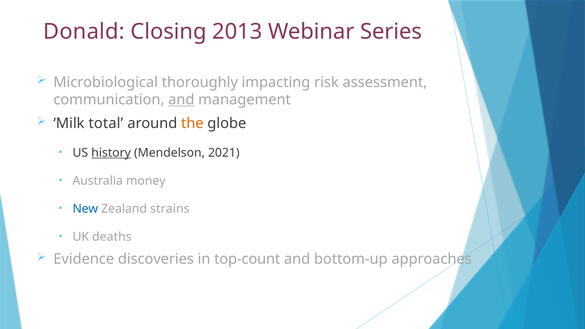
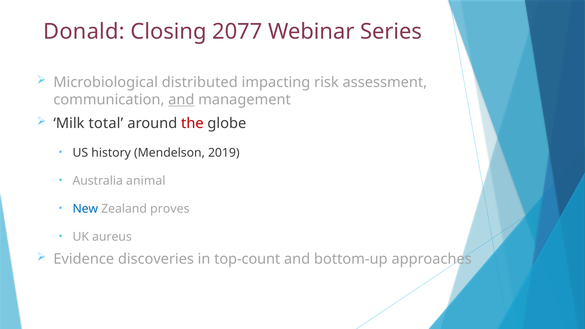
2013: 2013 -> 2077 (237, 32)
thoroughly: thoroughly -> distributed (200, 82)
the colour: orange -> red (192, 123)
history underline: present -> none (111, 153)
2021: 2021 -> 2019 (224, 153)
money: money -> animal (146, 181)
strains: strains -> proves (170, 209)
deaths: deaths -> aureus (112, 237)
